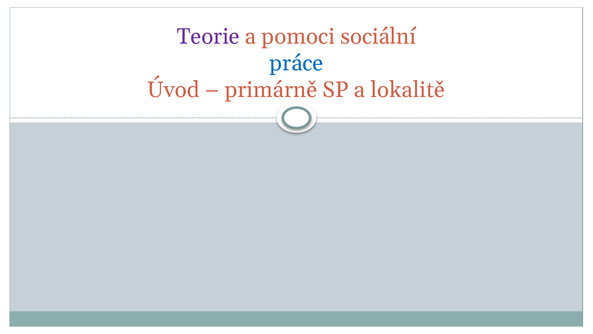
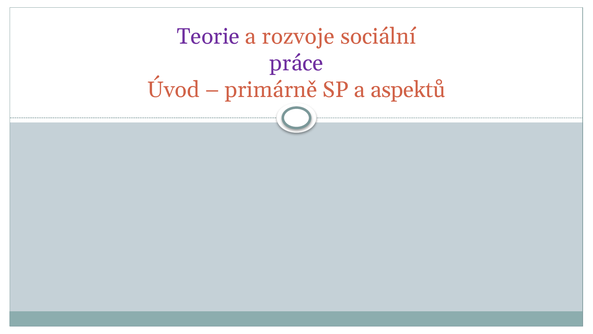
pomoci: pomoci -> rozvoje (298, 36)
práce colour: blue -> purple (296, 63)
lokalitě: lokalitě -> aspektů (408, 90)
